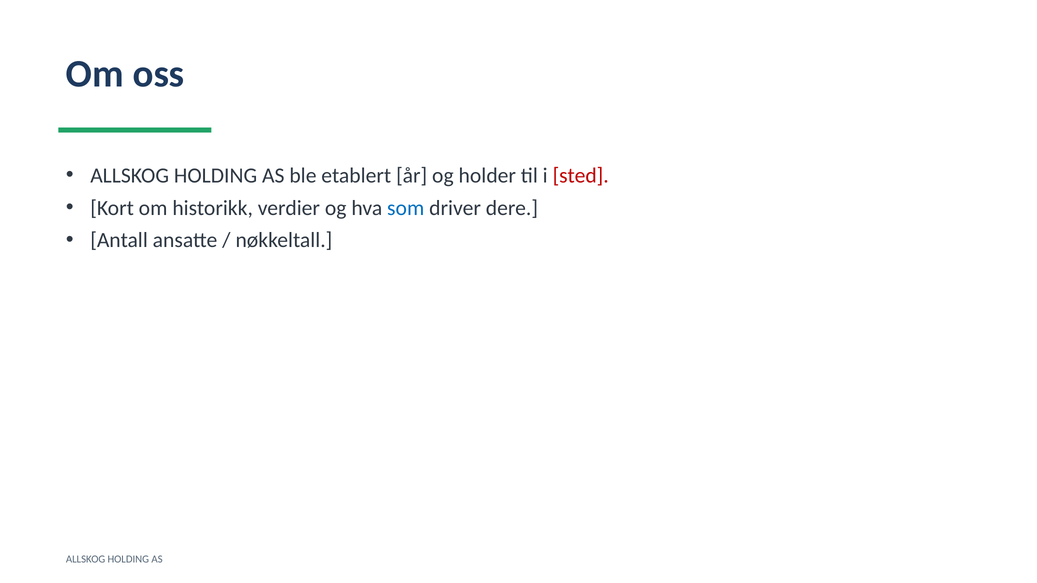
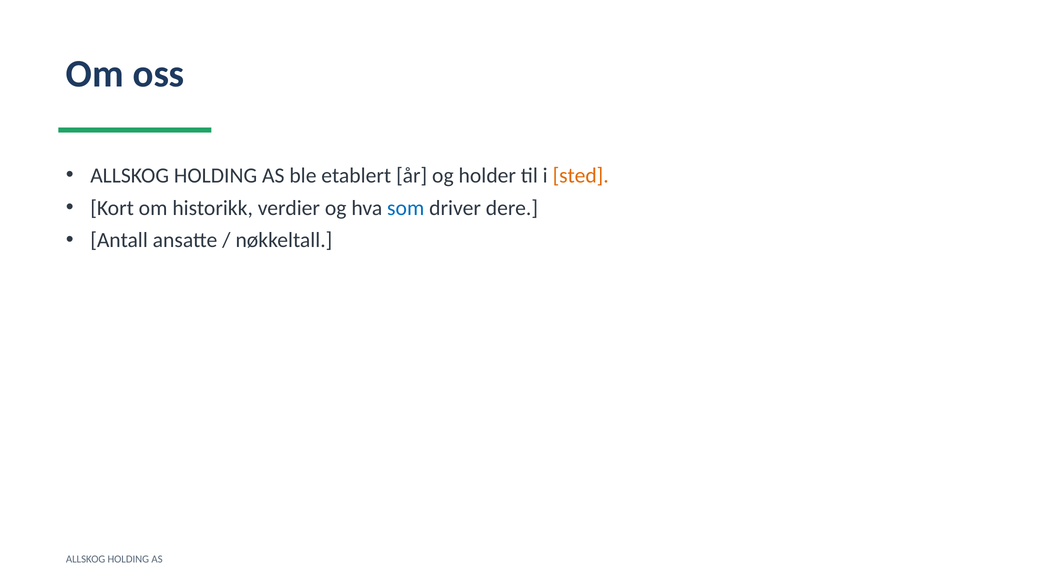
sted colour: red -> orange (581, 176)
